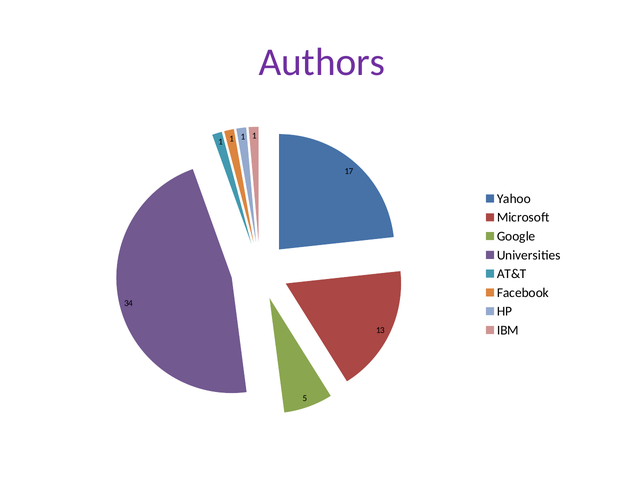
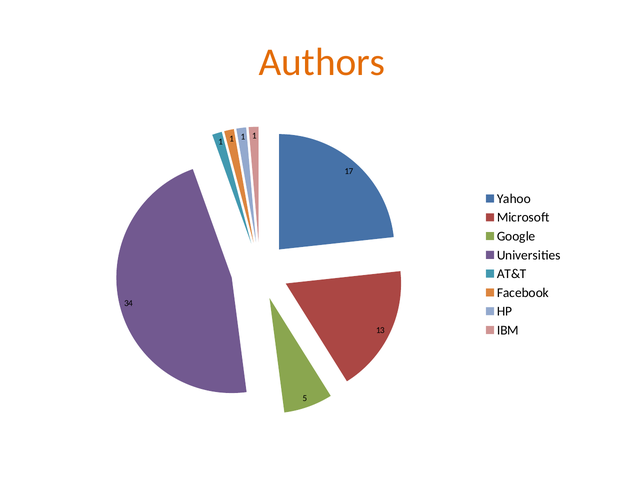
Authors colour: purple -> orange (322, 62)
